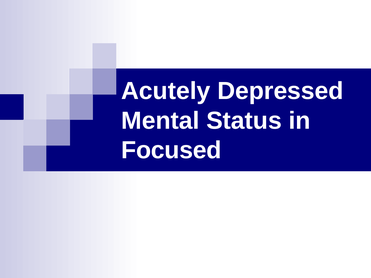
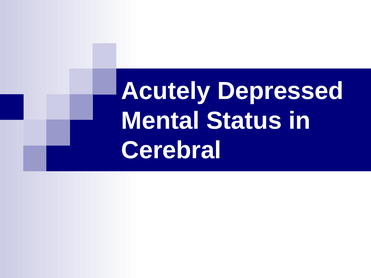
Focused: Focused -> Cerebral (171, 150)
